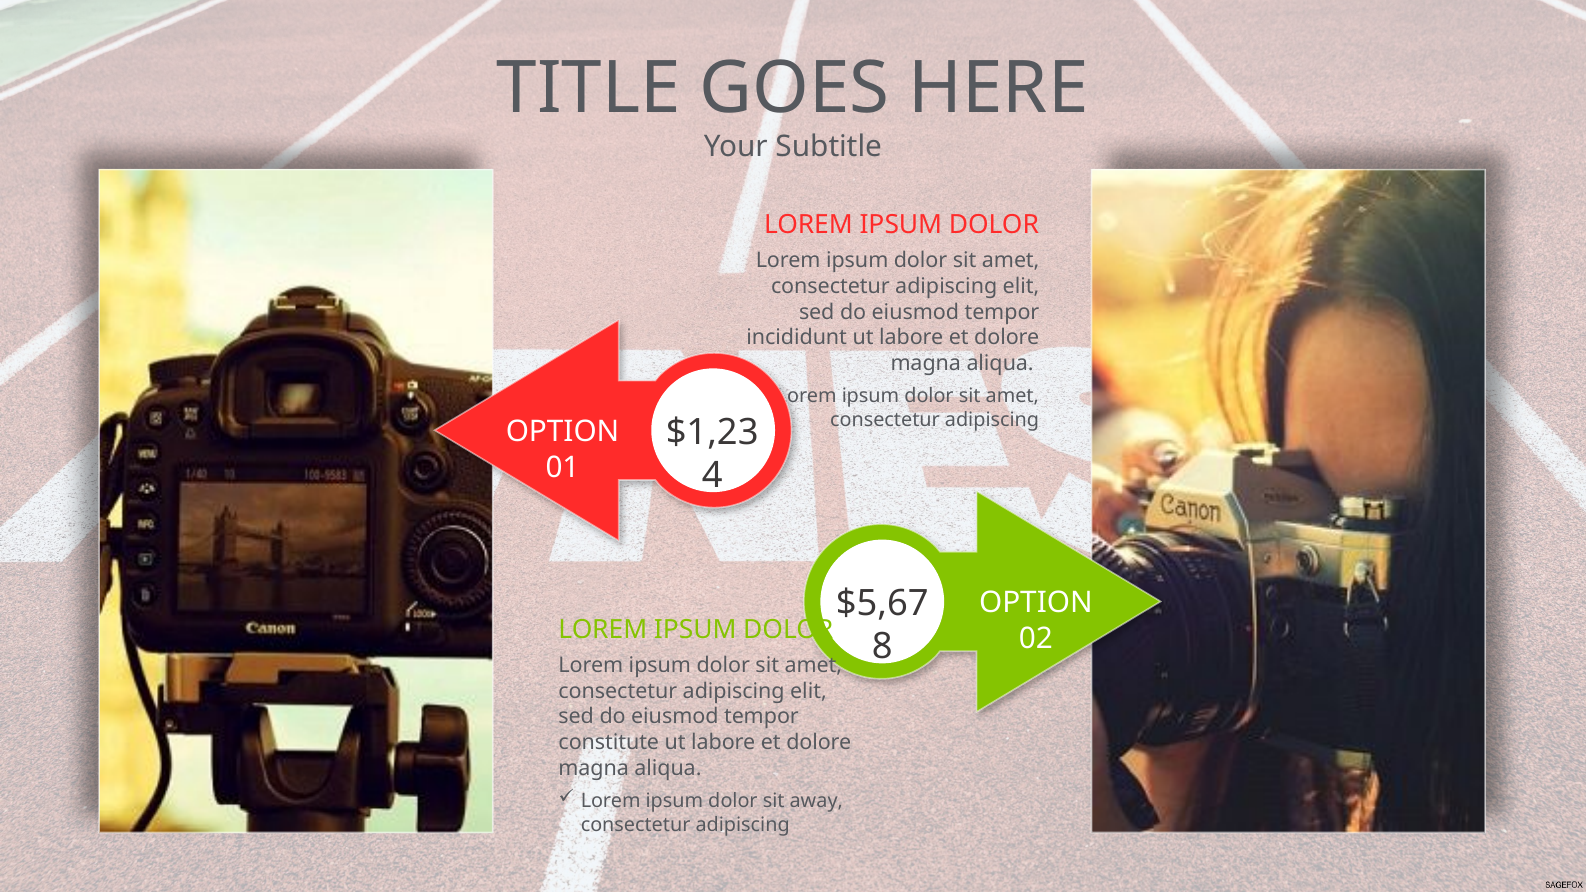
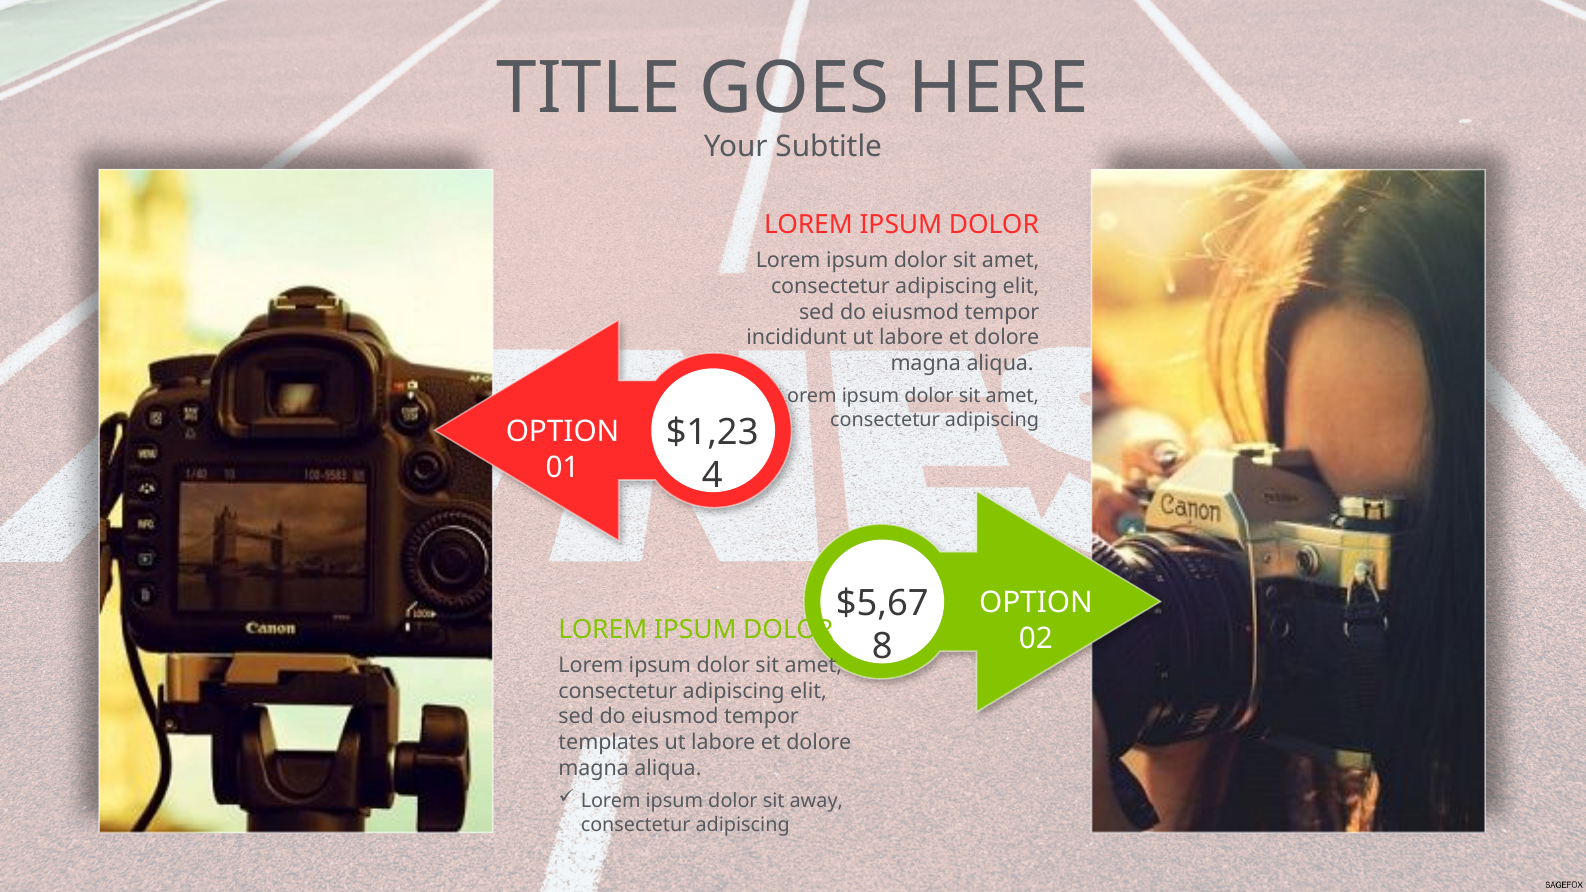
constitute: constitute -> templates (609, 743)
